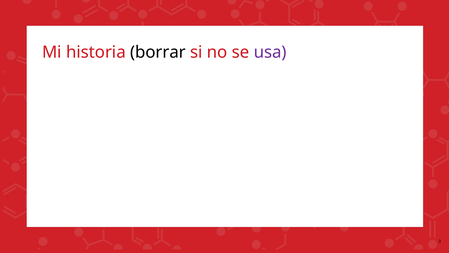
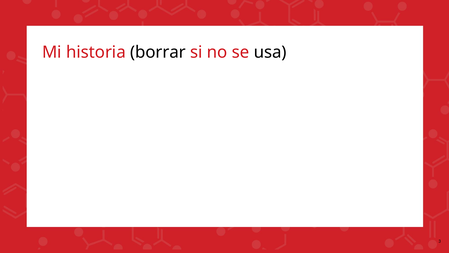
usa colour: purple -> black (270, 52)
